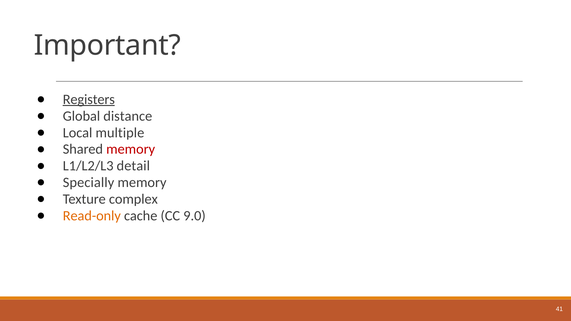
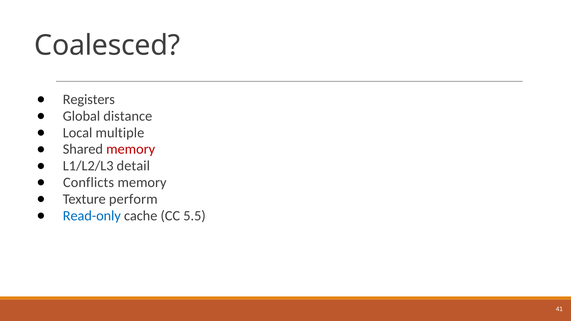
Important: Important -> Coalesced (107, 45)
Registers underline: present -> none (89, 100)
Specially: Specially -> Conflicts (89, 183)
complex: complex -> perform (133, 199)
Read-only colour: orange -> blue (92, 216)
9.0: 9.0 -> 5.5 (194, 216)
